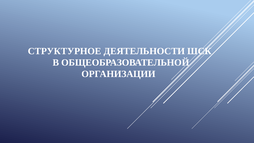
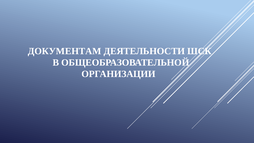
СТРУКТУРНОЕ: СТРУКТУРНОЕ -> ДОКУМЕНТАМ (65, 51)
